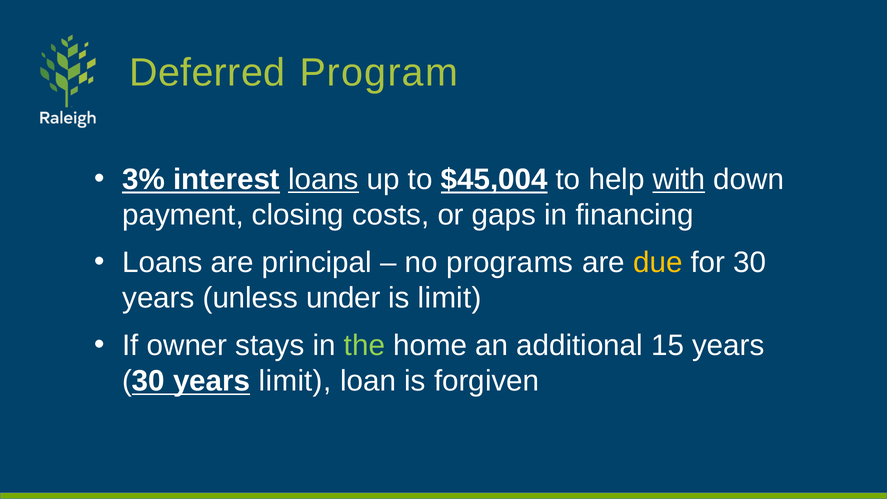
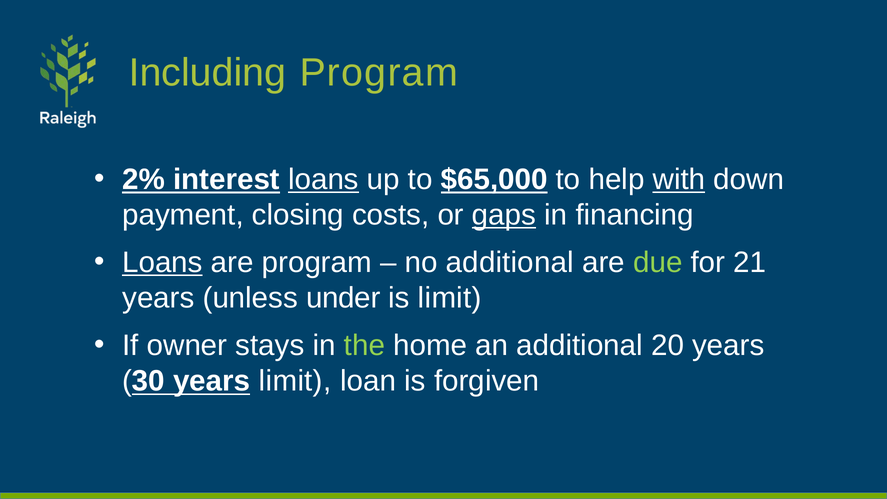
Deferred: Deferred -> Including (207, 73)
3%: 3% -> 2% (144, 179)
$45,004: $45,004 -> $65,000 (494, 179)
gaps underline: none -> present (504, 215)
Loans underline: none -> present (162, 263)
are principal: principal -> program (317, 263)
no programs: programs -> additional (510, 263)
due colour: yellow -> light green (658, 263)
for 30: 30 -> 21 (750, 263)
15: 15 -> 20 (667, 346)
